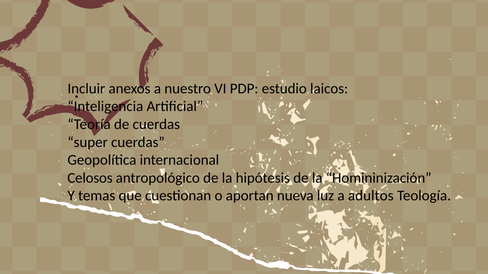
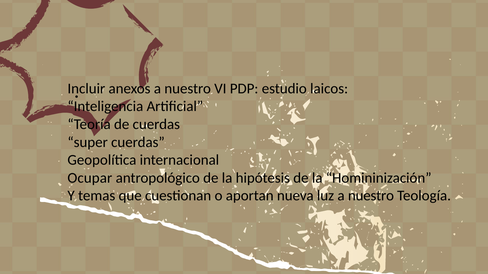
Celosos: Celosos -> Ocupar (90, 178)
luz a adultos: adultos -> nuestro (371, 196)
